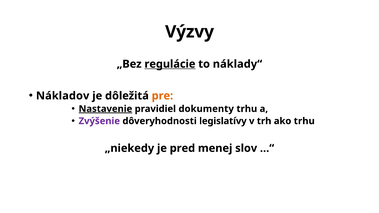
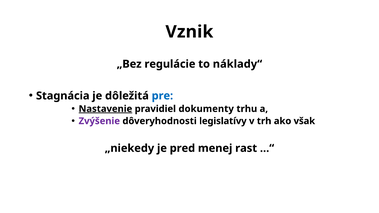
Výzvy: Výzvy -> Vznik (189, 32)
regulácie underline: present -> none (170, 64)
Nákladov: Nákladov -> Stagnácia (63, 96)
pre colour: orange -> blue (162, 96)
ako trhu: trhu -> však (304, 121)
slov: slov -> rast (246, 148)
